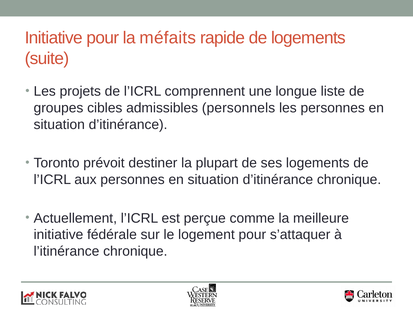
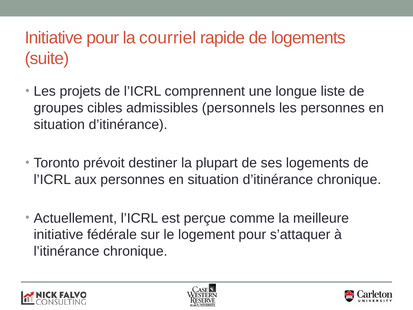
méfaits: méfaits -> courriel (168, 38)
